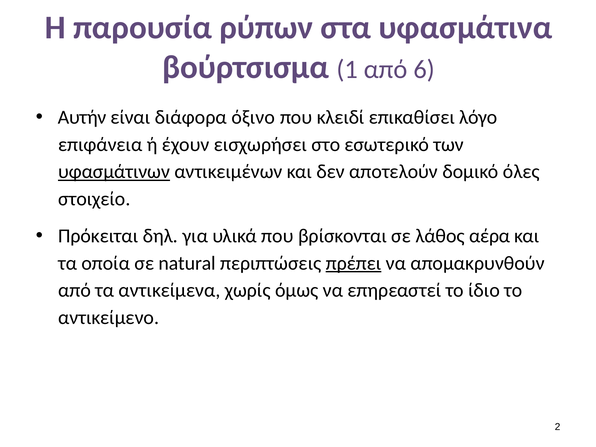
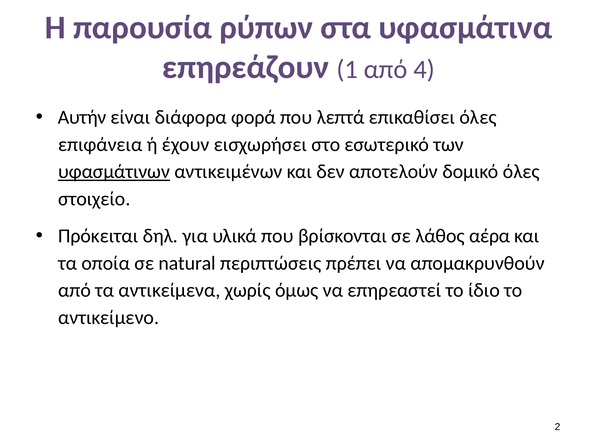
βούρτσισμα: βούρτσισμα -> επηρεάζουν (246, 67)
6: 6 -> 4 (424, 69)
όξινο: όξινο -> φορά (253, 117)
κλειδί: κλειδί -> λεπτά (341, 117)
επικαθίσει λόγο: λόγο -> όλες (478, 117)
πρέπει underline: present -> none (354, 263)
